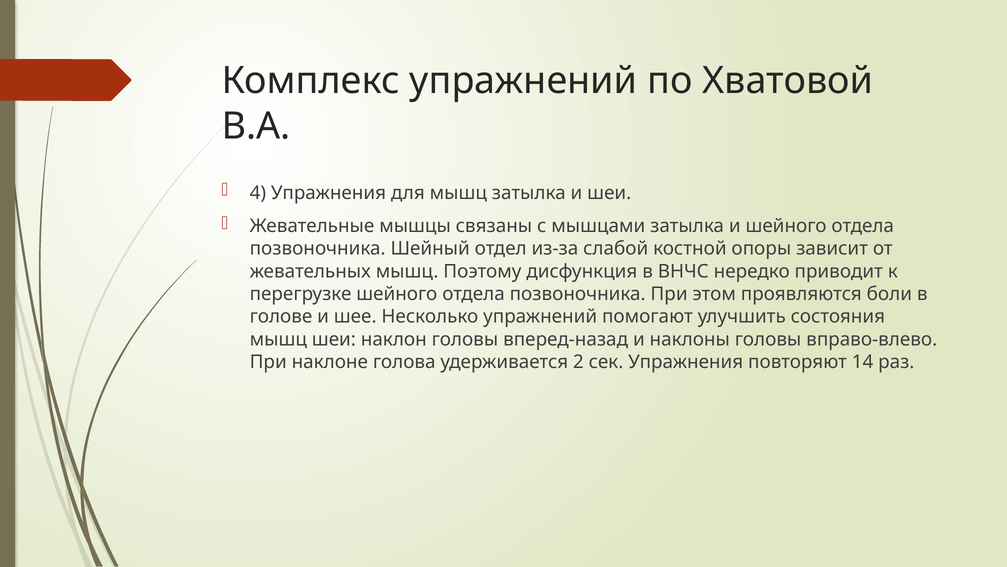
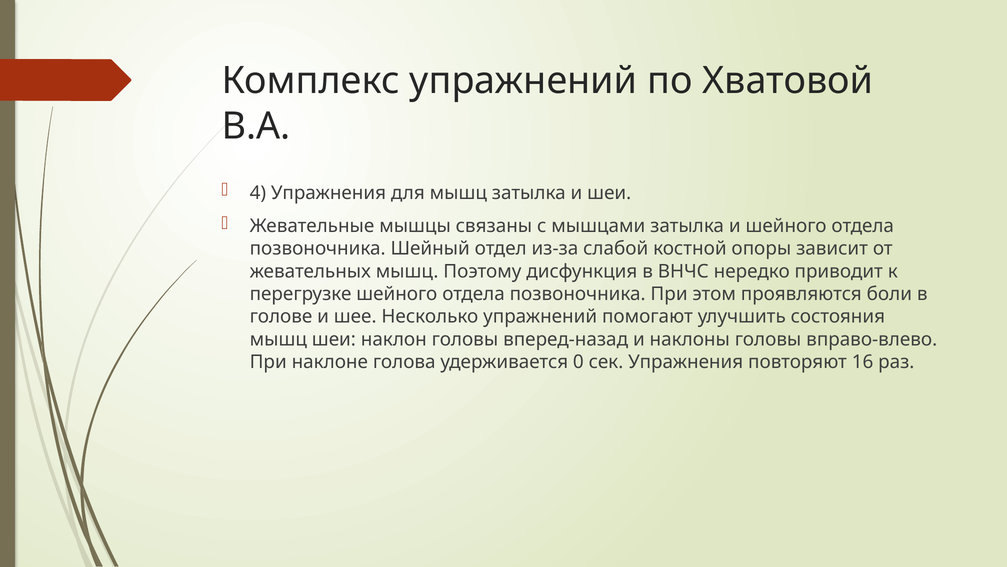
2: 2 -> 0 (578, 362)
14: 14 -> 16 (863, 362)
